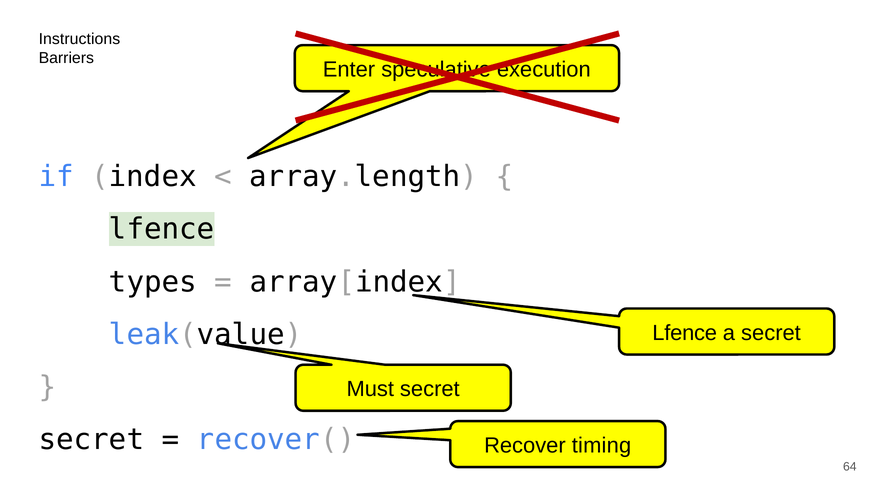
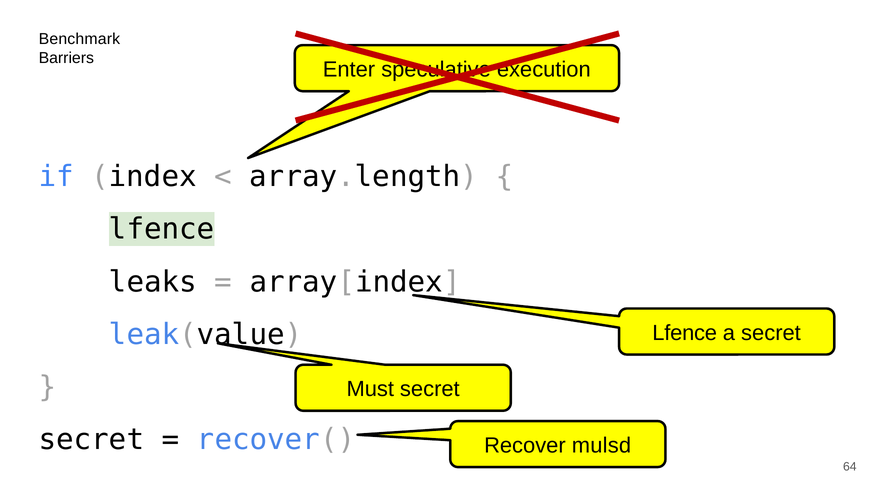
Instructions: Instructions -> Benchmark (79, 39)
types: types -> leaks (153, 282)
timing: timing -> mulsd (602, 446)
